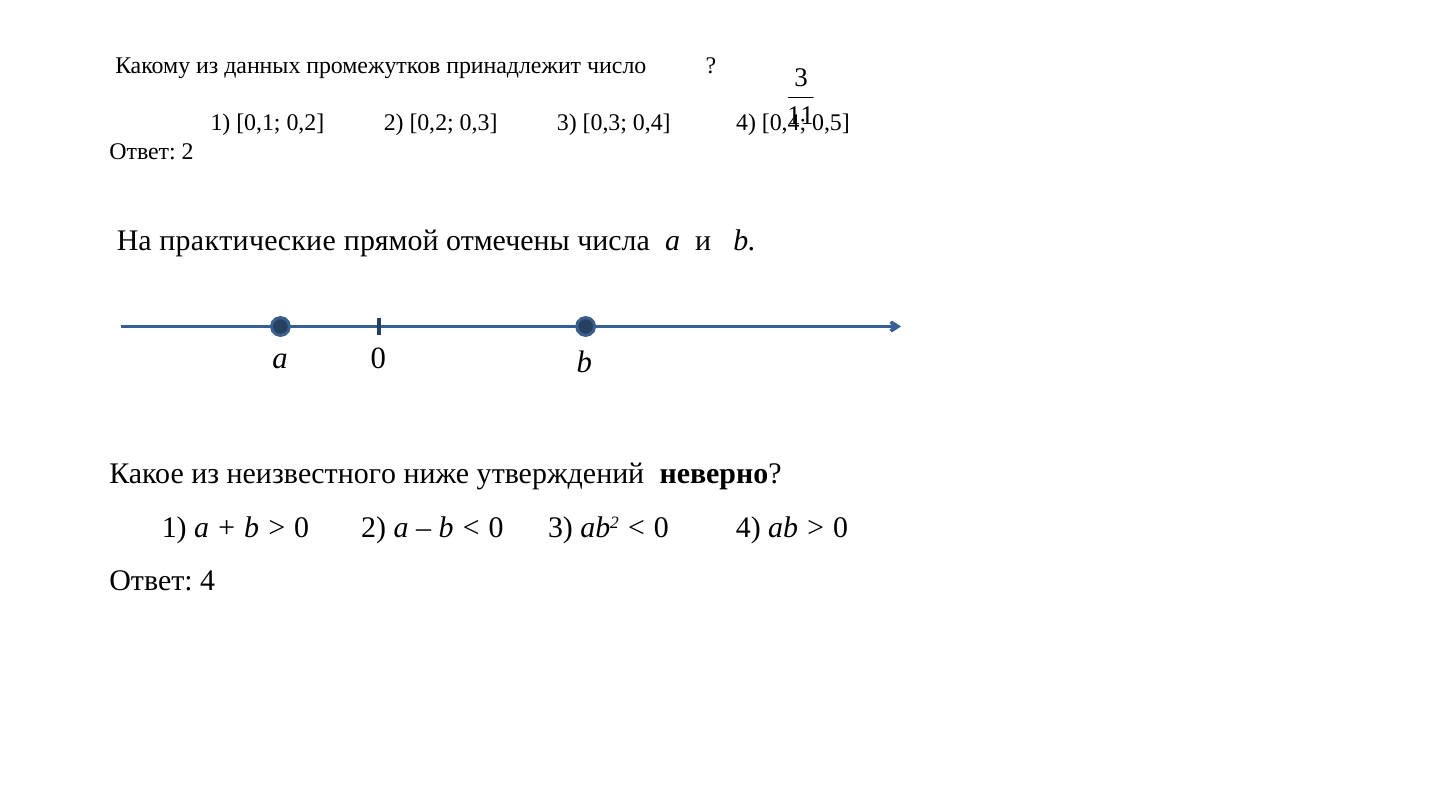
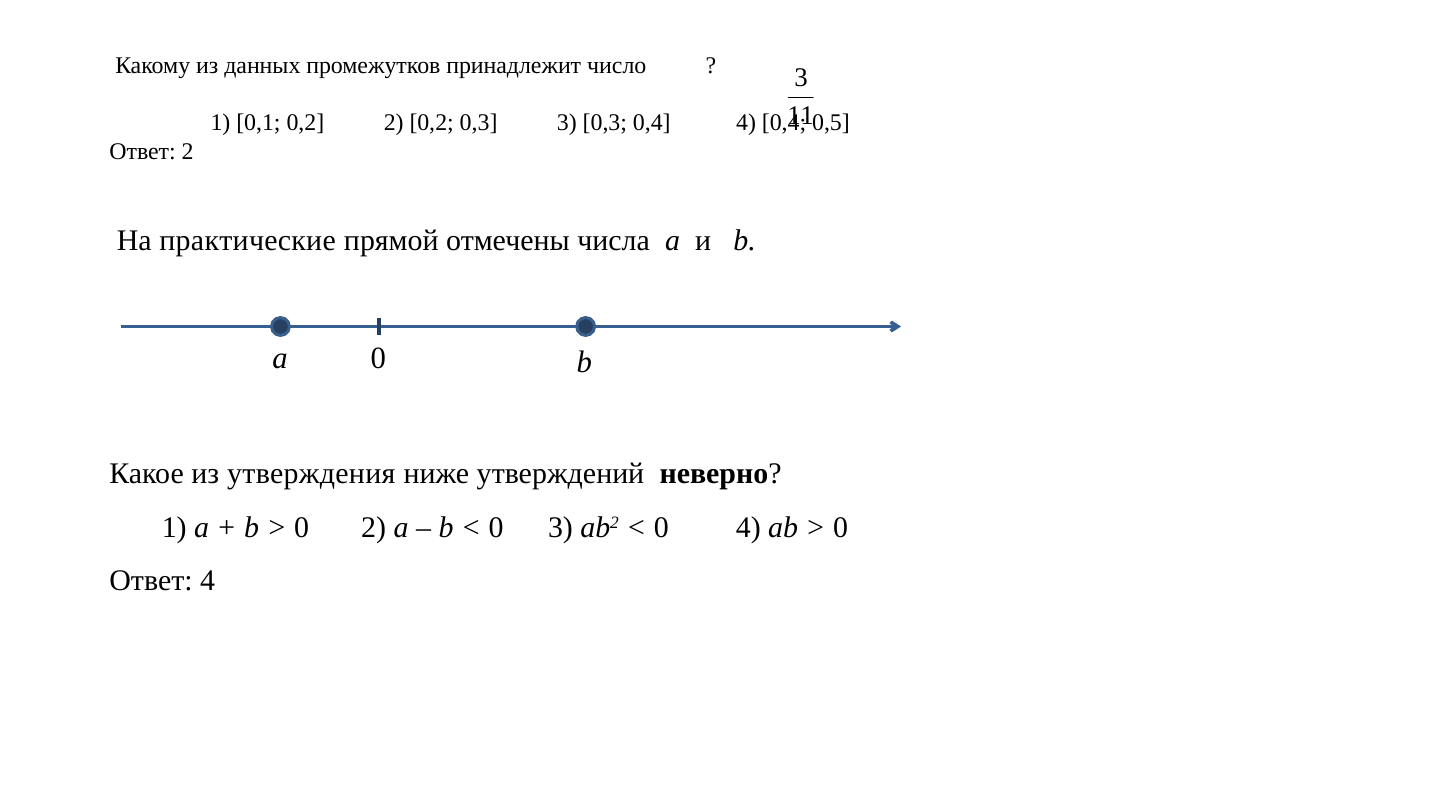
неизвестного: неизвестного -> утверждения (311, 474)
